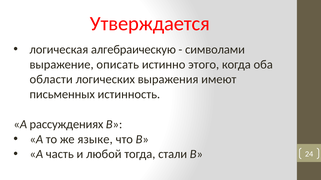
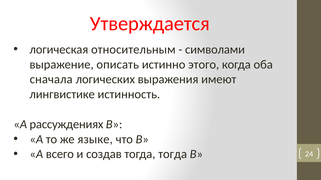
алгебраическую: алгебраическую -> относительным (133, 50)
области: области -> сначала (51, 80)
письменных: письменных -> лингвистике (62, 95)
часть: часть -> всего (60, 155)
любой: любой -> создав (104, 155)
тогда стали: стали -> тогда (173, 155)
